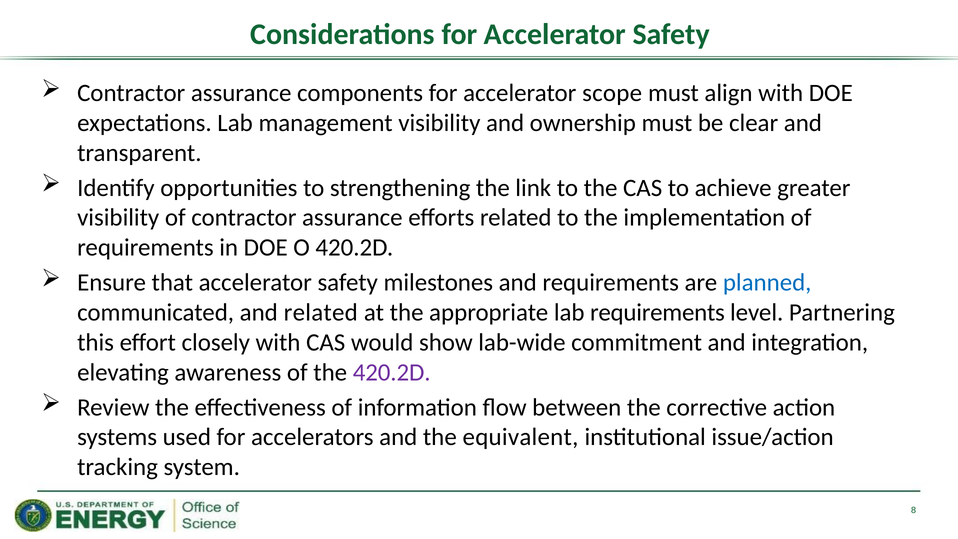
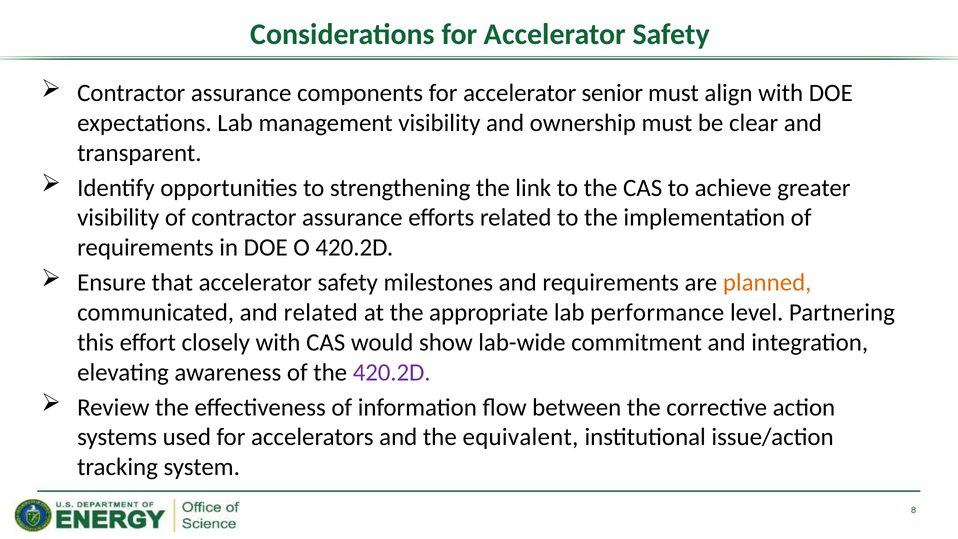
scope: scope -> senior (612, 93)
planned colour: blue -> orange (767, 283)
lab requirements: requirements -> performance (657, 312)
